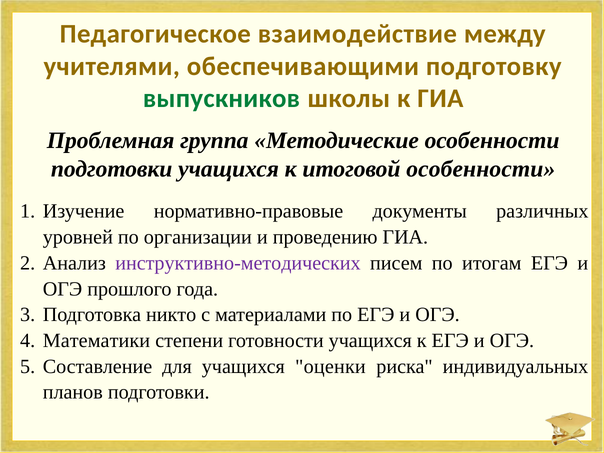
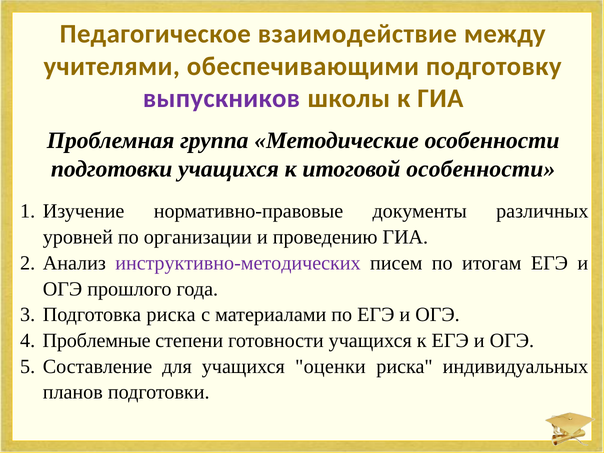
выпускников colour: green -> purple (221, 99)
Подготовка никто: никто -> риска (171, 315)
Математики: Математики -> Проблемные (97, 341)
